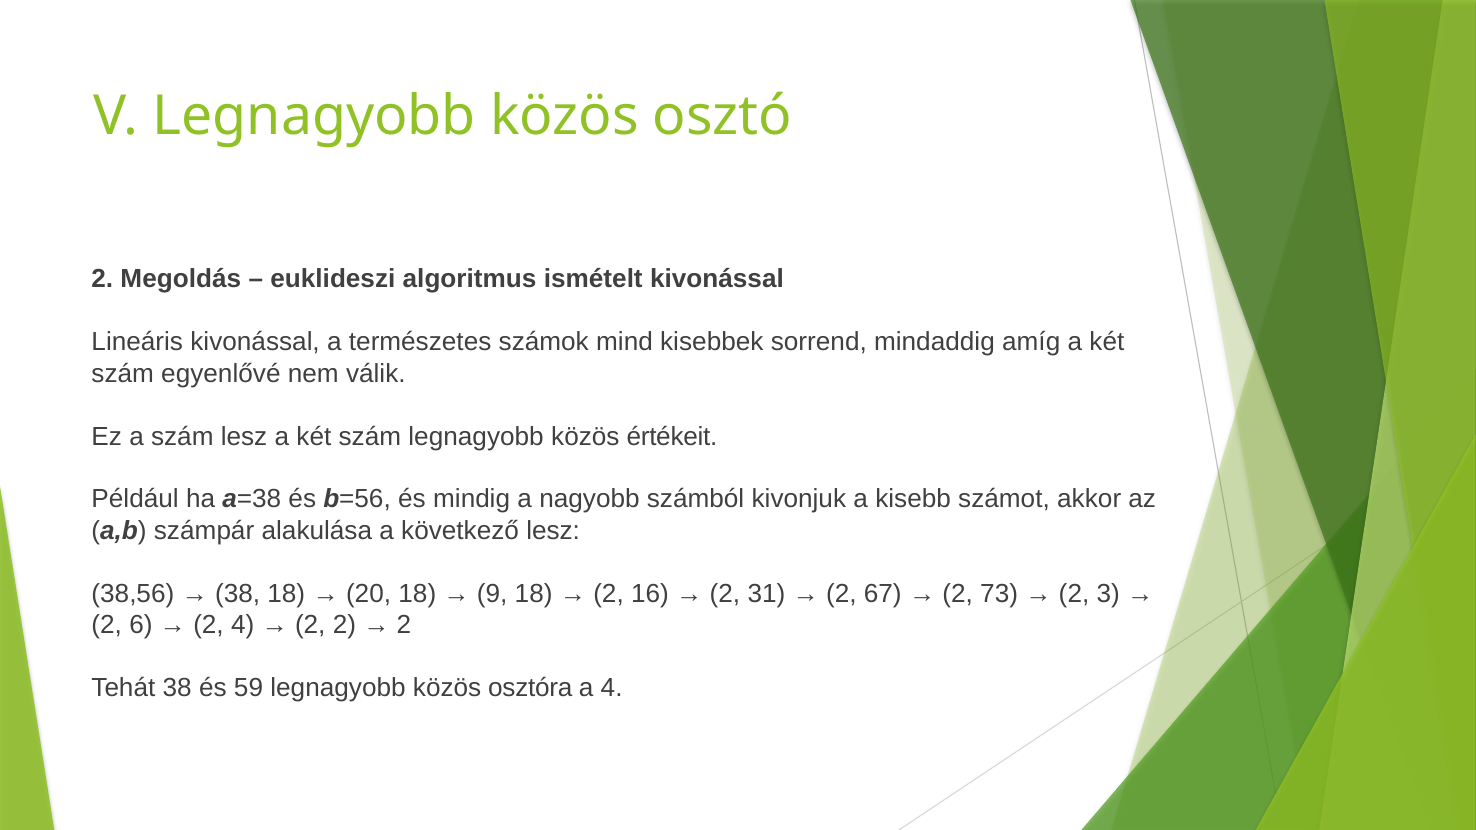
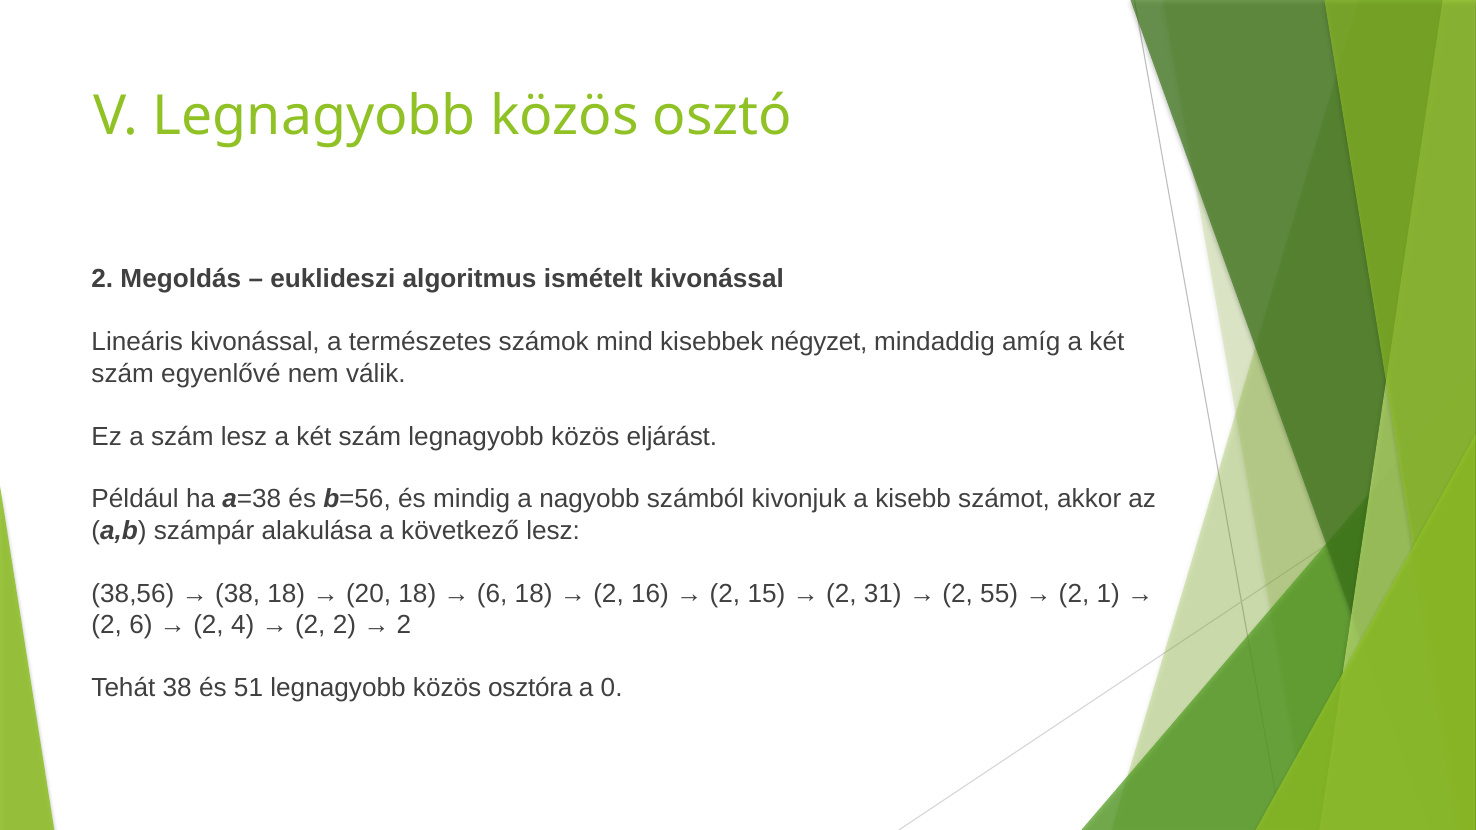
sorrend: sorrend -> négyzet (819, 342)
értékeit: értékeit -> eljárást (672, 437)
9: 9 -> 6 (492, 594)
31: 31 -> 15 (766, 594)
67: 67 -> 31 (883, 594)
73: 73 -> 55 (999, 594)
3: 3 -> 1 (1108, 594)
59: 59 -> 51 (249, 688)
a 4: 4 -> 0 (612, 688)
